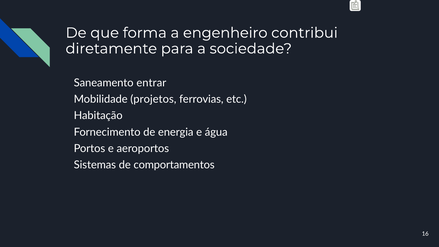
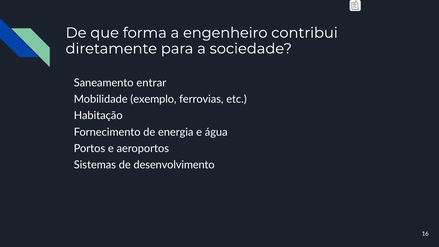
projetos: projetos -> exemplo (153, 99)
comportamentos: comportamentos -> desenvolvimento (174, 165)
